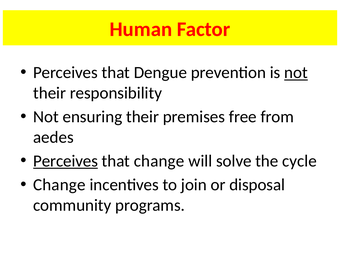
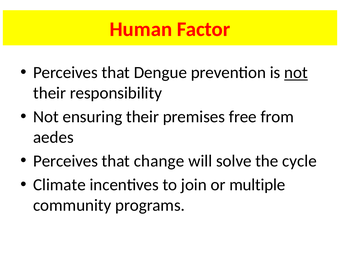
Perceives underline: present -> none (66, 161)
Change: Change -> Climate (59, 185)
disposal: disposal -> multiple (257, 185)
